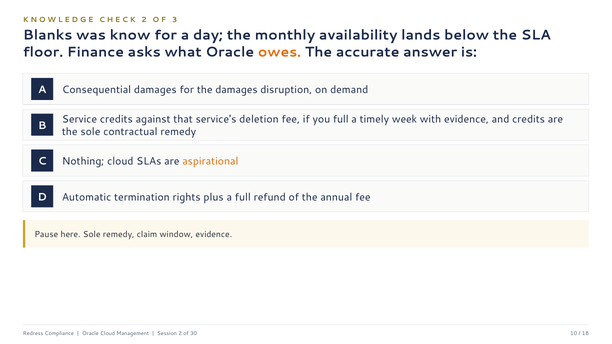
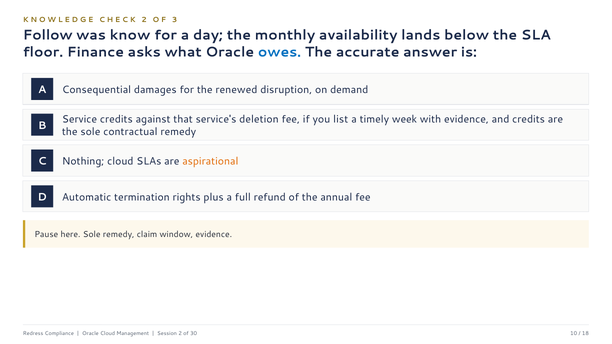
Blanks: Blanks -> Follow (48, 35)
owes colour: orange -> blue (280, 52)
the damages: damages -> renewed (236, 90)
you full: full -> list (341, 119)
